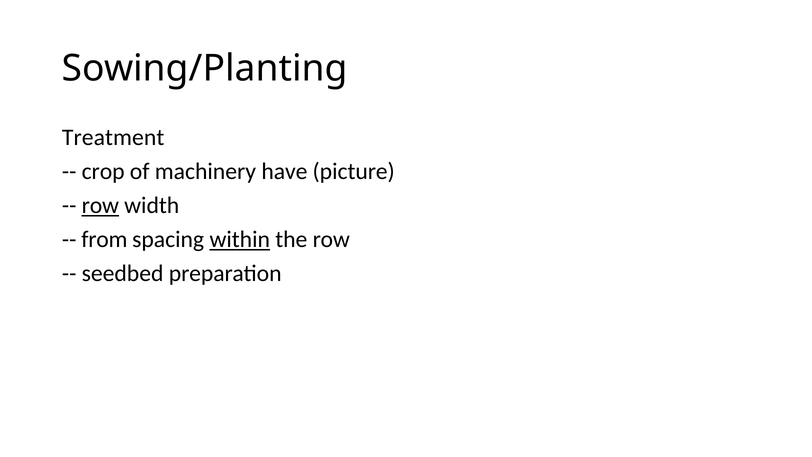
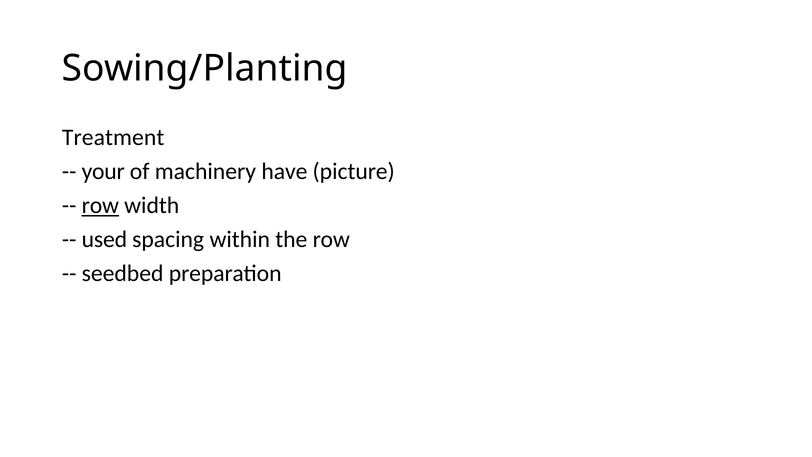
crop: crop -> your (103, 171)
from: from -> used (104, 239)
within underline: present -> none (240, 239)
